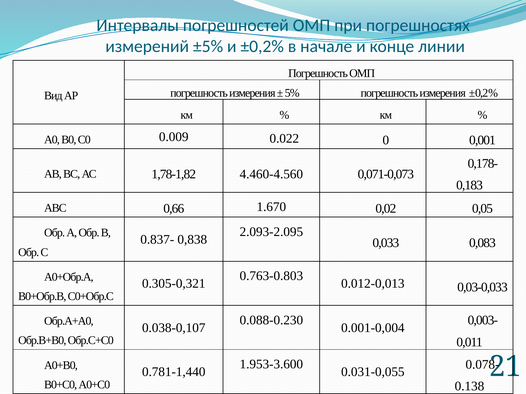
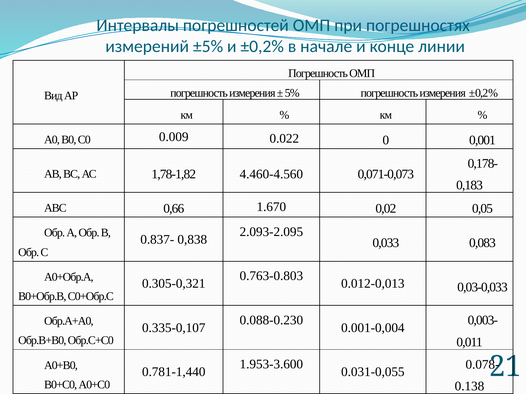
0.038-0,107: 0.038-0,107 -> 0.335-0,107 (174, 328)
